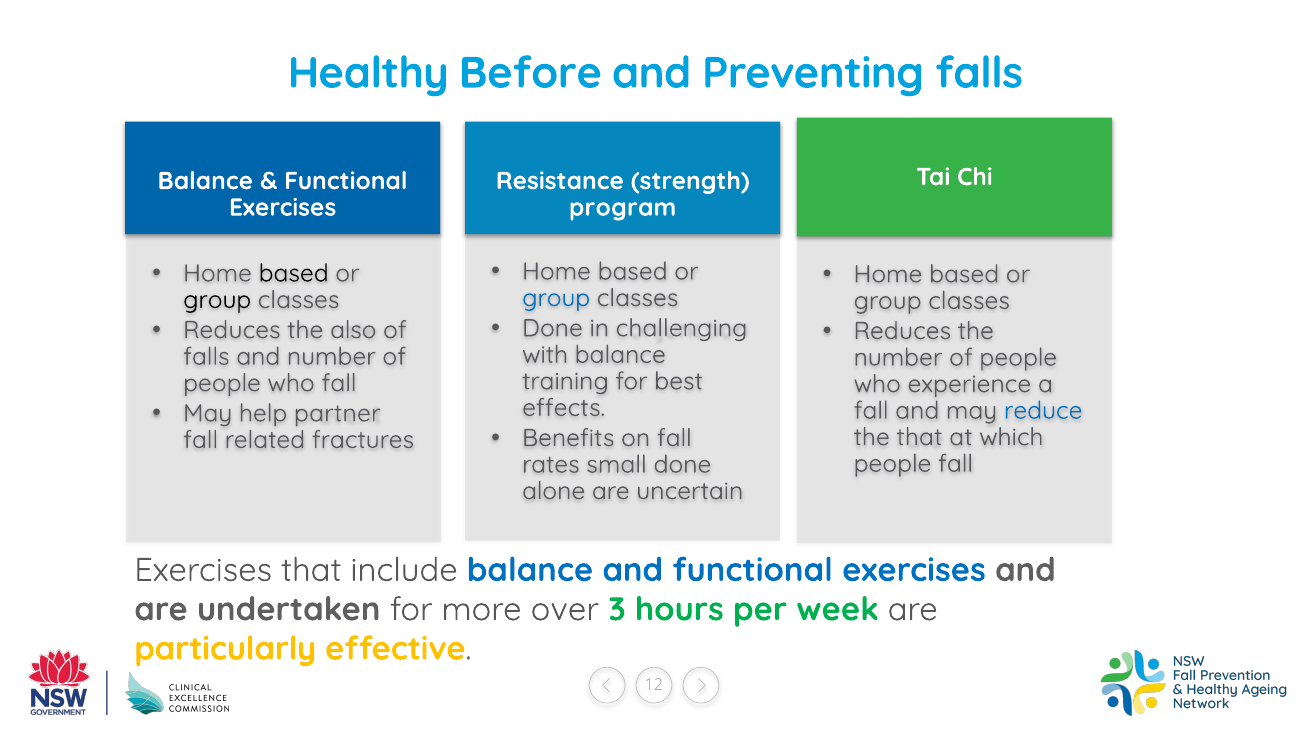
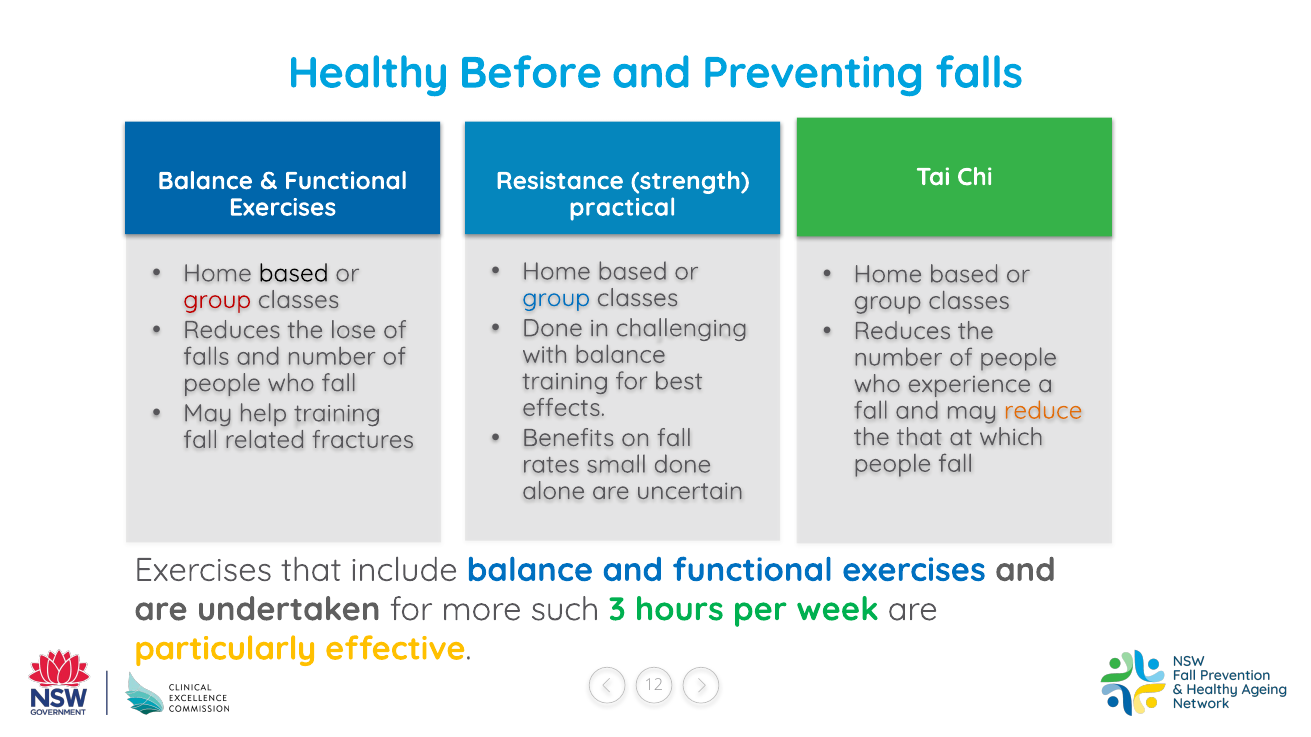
program: program -> practical (623, 208)
group colour: black -> red (217, 300)
also: also -> lose (353, 330)
reduce colour: blue -> orange (1043, 411)
help partner: partner -> training (337, 414)
over: over -> such (565, 610)
